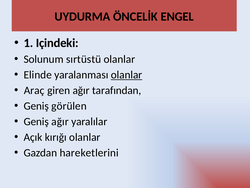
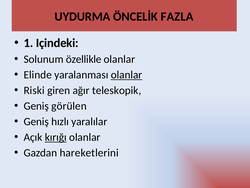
ENGEL: ENGEL -> FAZLA (177, 16)
sırtüstü: sırtüstü -> özellikle (84, 59)
Araç: Araç -> Riski (34, 90)
tarafından: tarafından -> teleskopik (117, 90)
Geniş ağır: ağır -> hızlı (60, 121)
kırığı underline: none -> present (56, 137)
